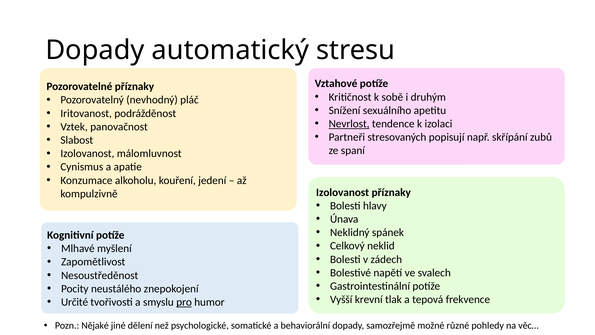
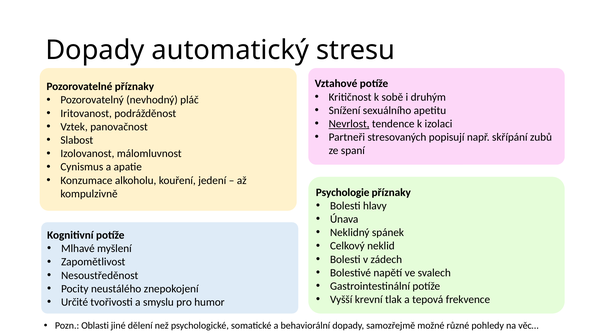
kompulzivně Izolovanost: Izolovanost -> Psychologie (343, 192)
pro underline: present -> none (184, 302)
Nějaké: Nějaké -> Oblasti (95, 325)
